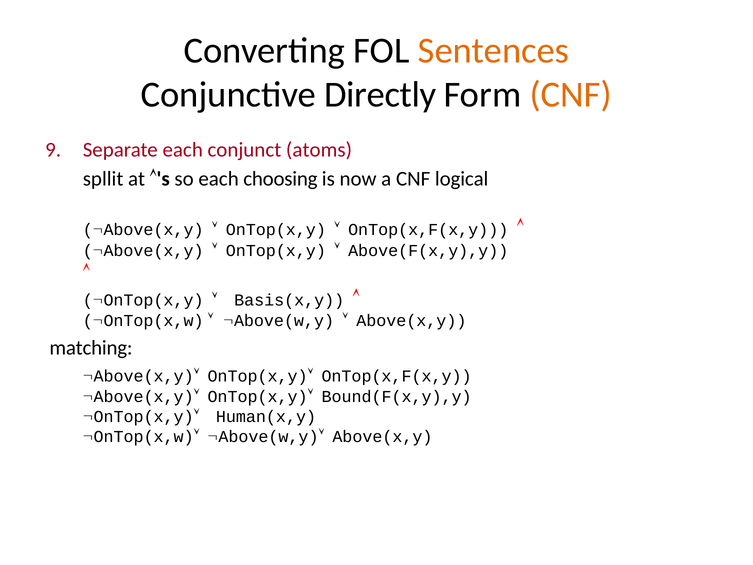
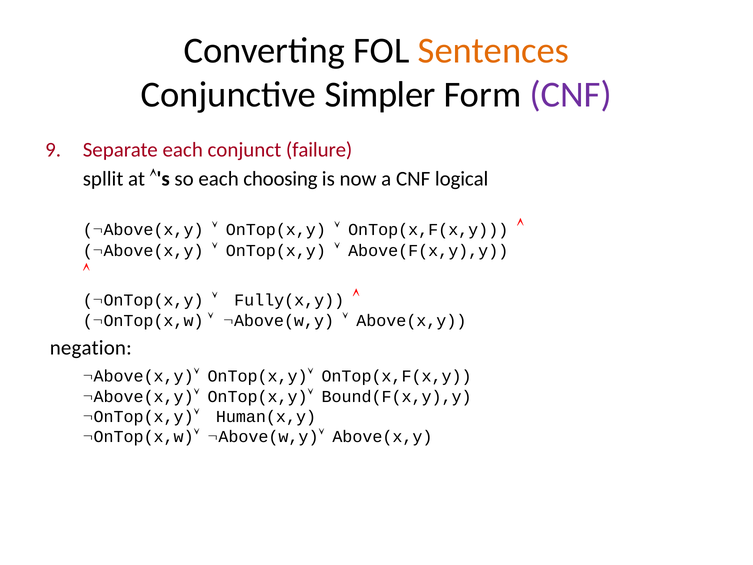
Directly: Directly -> Simpler (380, 95)
CNF colour: orange -> purple (571, 95)
atoms: atoms -> failure (319, 150)
Basis(x,y: Basis(x,y -> Fully(x,y (289, 300)
matching: matching -> negation (91, 348)
